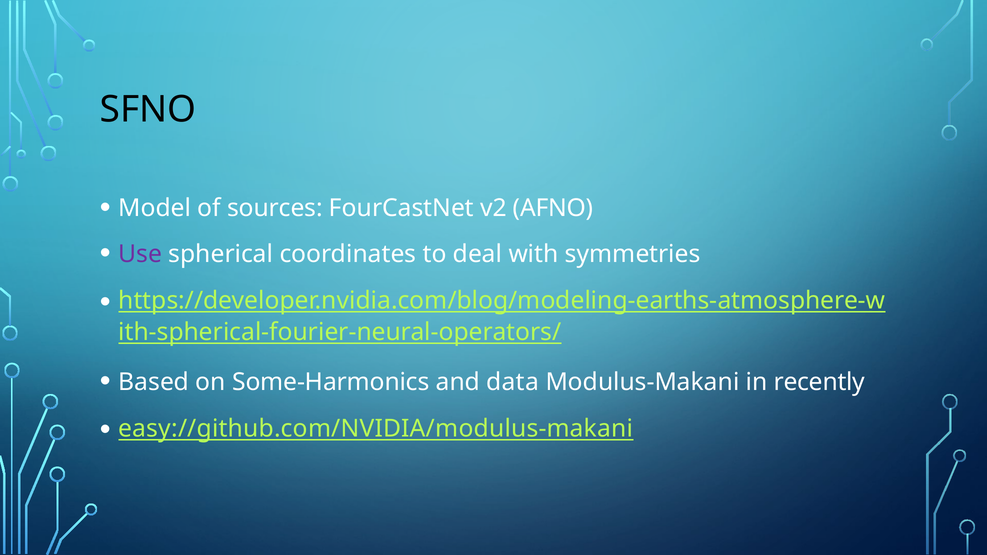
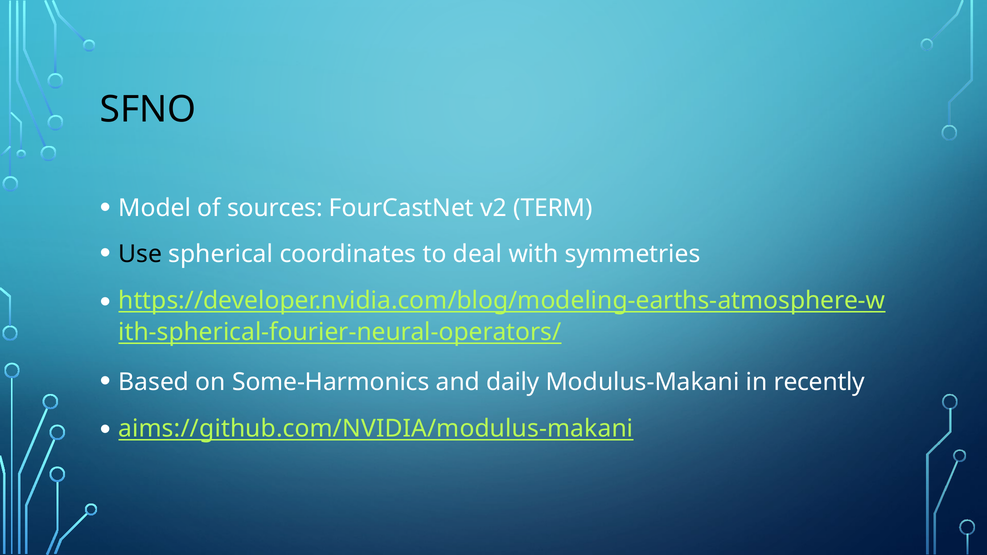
AFNO: AFNO -> TERM (553, 208)
Use colour: purple -> black (140, 254)
data: data -> daily (513, 382)
easy://github.com/NVIDIA/modulus-makani: easy://github.com/NVIDIA/modulus-makani -> aims://github.com/NVIDIA/modulus-makani (376, 429)
